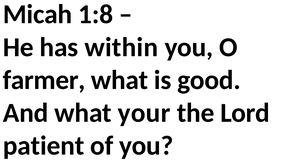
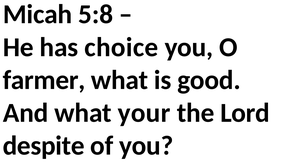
1:8: 1:8 -> 5:8 (96, 14)
within: within -> choice (121, 47)
patient: patient -> despite (44, 145)
